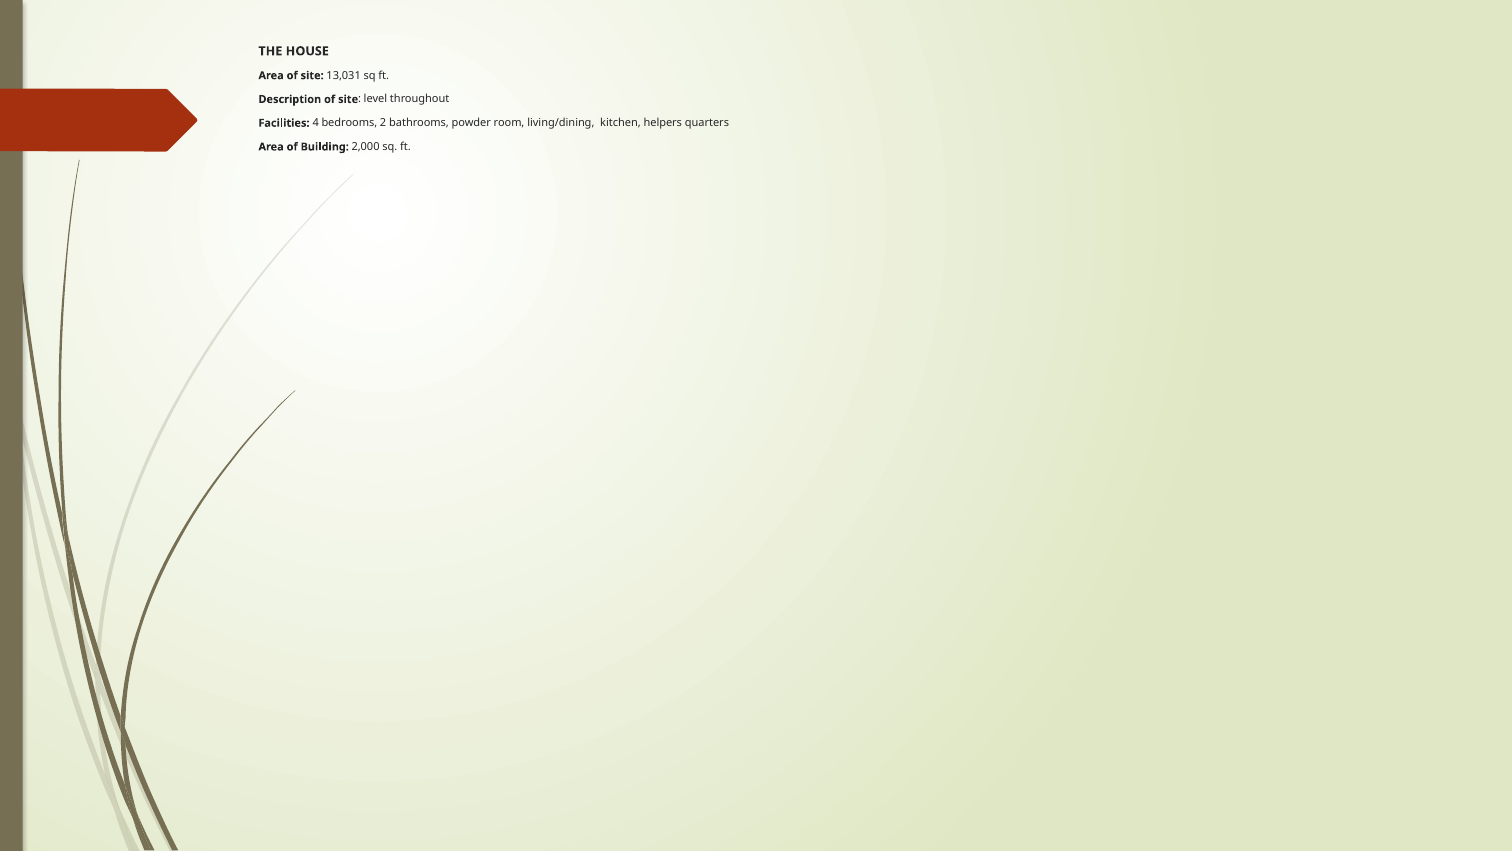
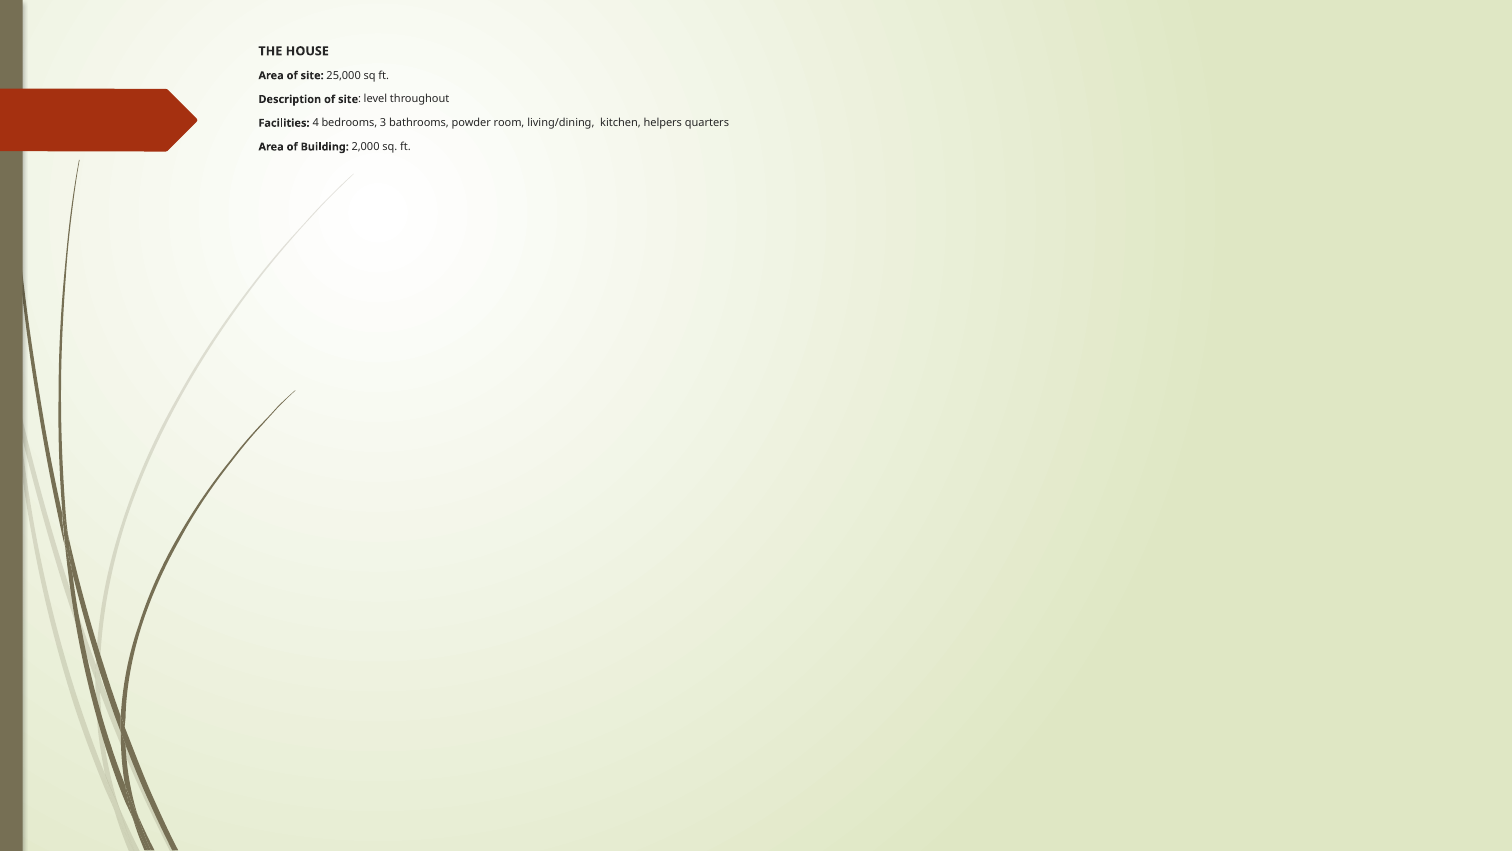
13,031: 13,031 -> 25,000 (344, 76)
2: 2 -> 3 (383, 123)
